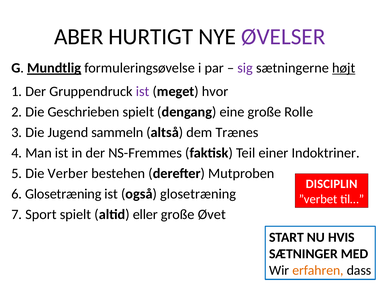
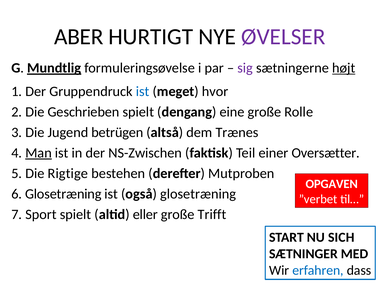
ist colour: purple -> blue (143, 91)
sammeln: sammeln -> betrügen (117, 132)
Man underline: none -> present (38, 153)
NS-Fremmes: NS-Fremmes -> NS-Zwischen (145, 153)
Indoktriner: Indoktriner -> Oversætter (326, 153)
Verber: Verber -> Rigtige (68, 173)
DISCIPLIN: DISCIPLIN -> OPGAVEN (332, 184)
Øvet: Øvet -> Trifft (212, 214)
HVIS: HVIS -> SICH (341, 237)
erfahren colour: orange -> blue (318, 270)
